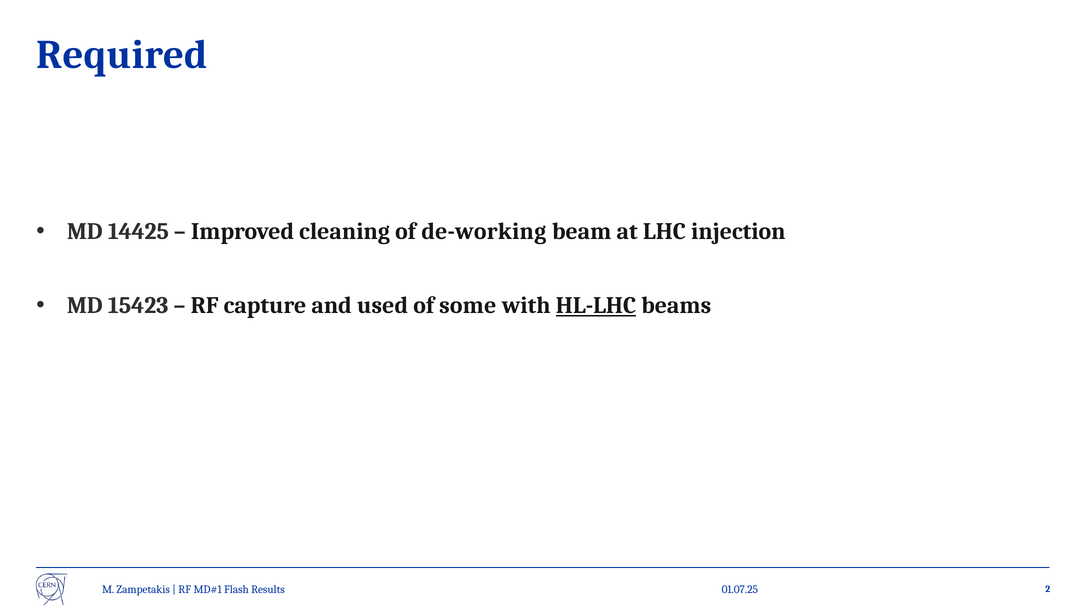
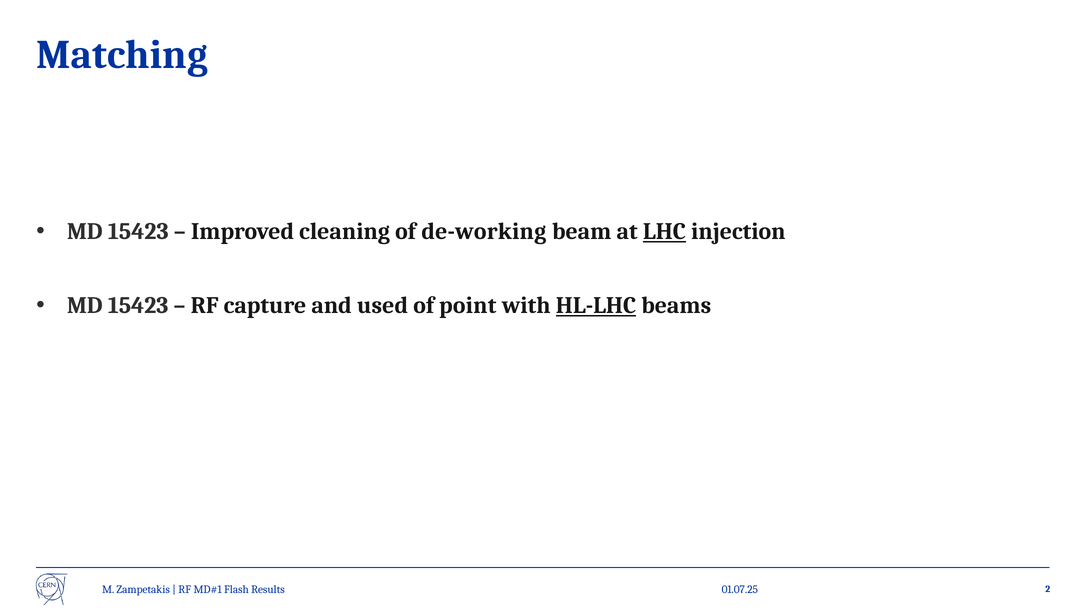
Required: Required -> Matching (122, 55)
14425: 14425 -> 15423 (138, 231)
LHC underline: none -> present (664, 231)
some: some -> point (468, 305)
